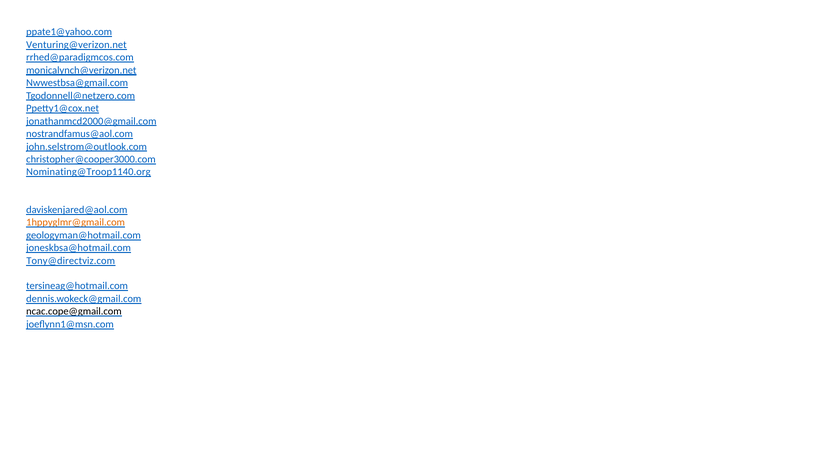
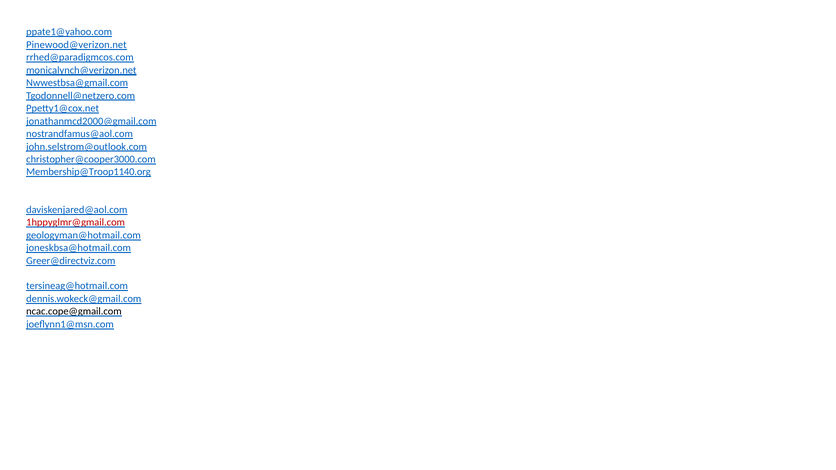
Venturing@verizon.net: Venturing@verizon.net -> Pinewood@verizon.net (76, 45)
Nominating@Troop1140.org: Nominating@Troop1140.org -> Membership@Troop1140.org (89, 172)
1hppyglmr@gmail.com colour: orange -> red (76, 223)
Tony@directviz.com: Tony@directviz.com -> Greer@directviz.com (71, 261)
